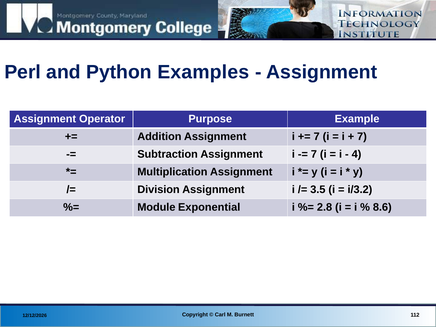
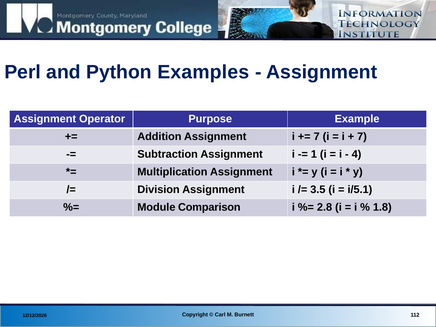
7: 7 -> 1 (314, 154)
i/3.2: i/3.2 -> i/5.1 (360, 190)
Exponential: Exponential -> Comparison (209, 207)
8.6: 8.6 -> 1.8 (382, 207)
